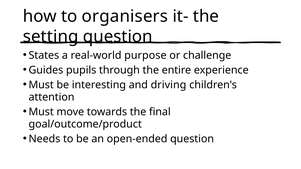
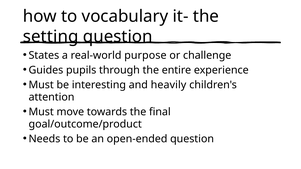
organisers: organisers -> vocabulary (125, 16)
driving: driving -> heavily (169, 85)
